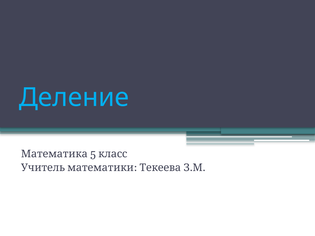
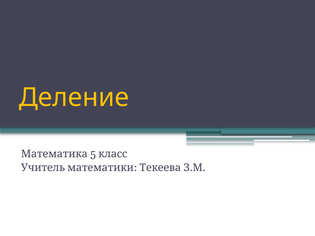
Деление colour: light blue -> yellow (74, 98)
